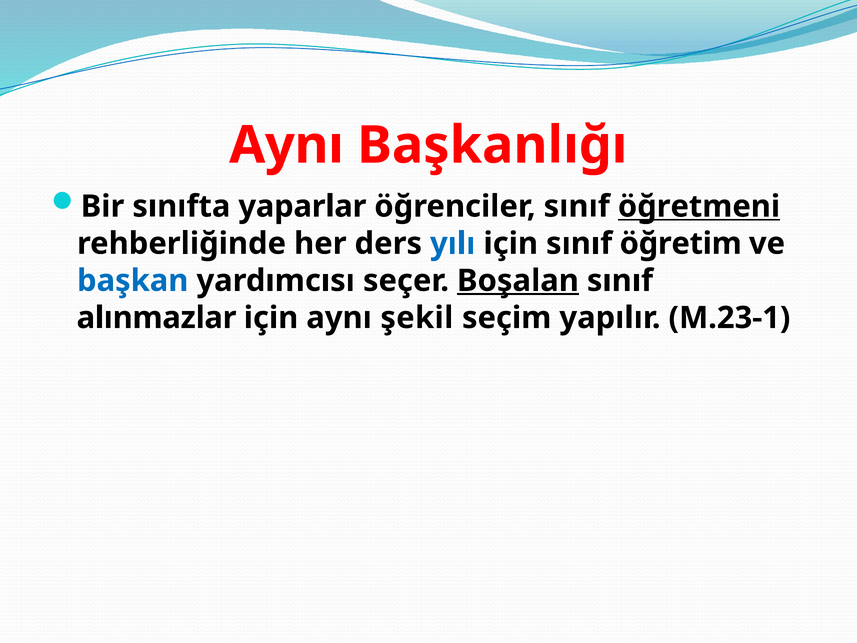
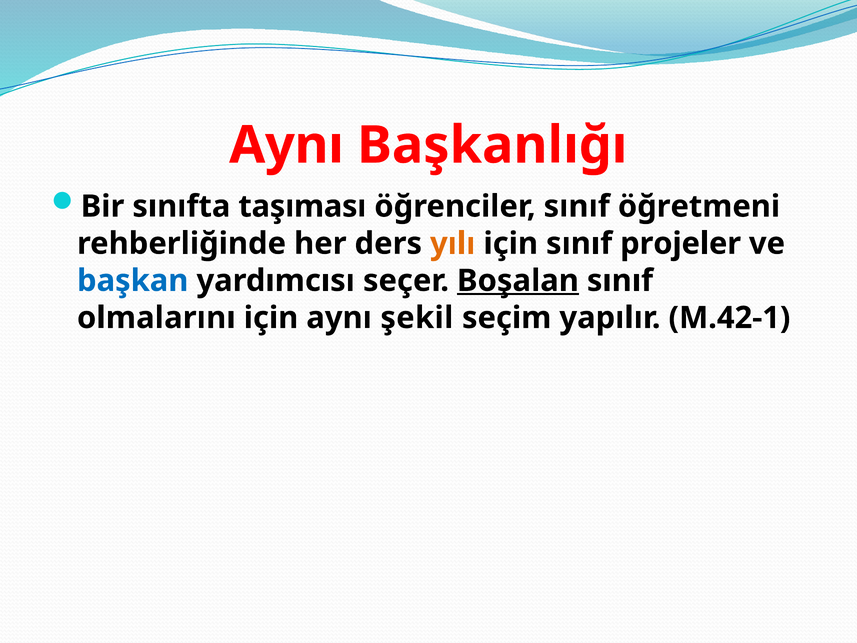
yaparlar: yaparlar -> taşıması (302, 206)
öğretmeni underline: present -> none (699, 206)
yılı colour: blue -> orange (453, 243)
öğretim: öğretim -> projeler (681, 243)
alınmazlar: alınmazlar -> olmalarını (156, 318)
M.23-1: M.23-1 -> M.42-1 (729, 318)
